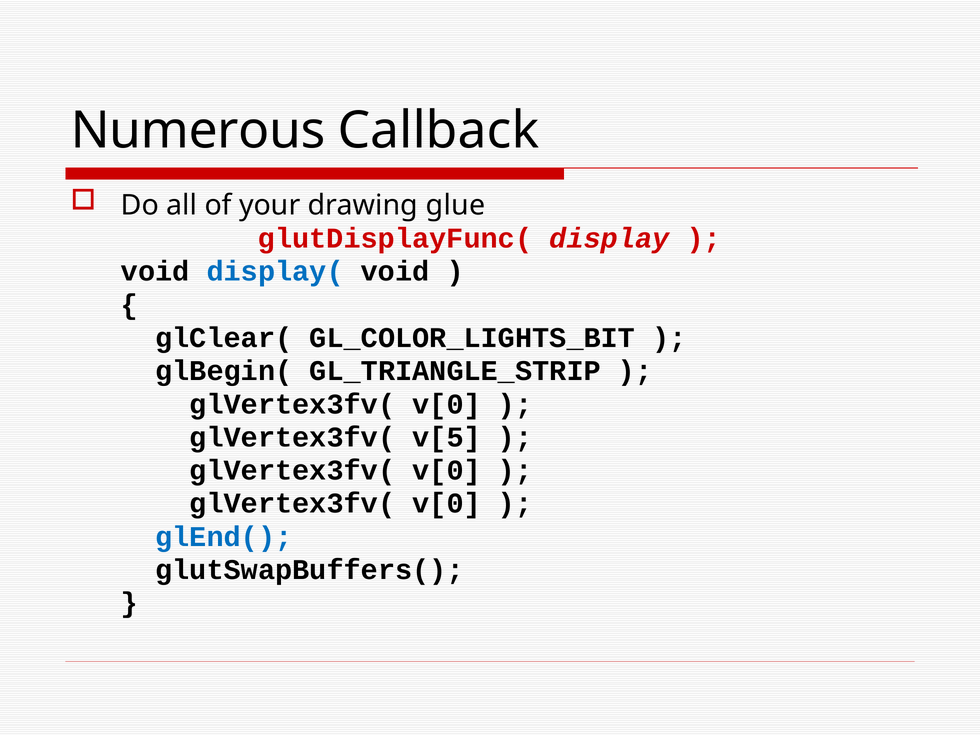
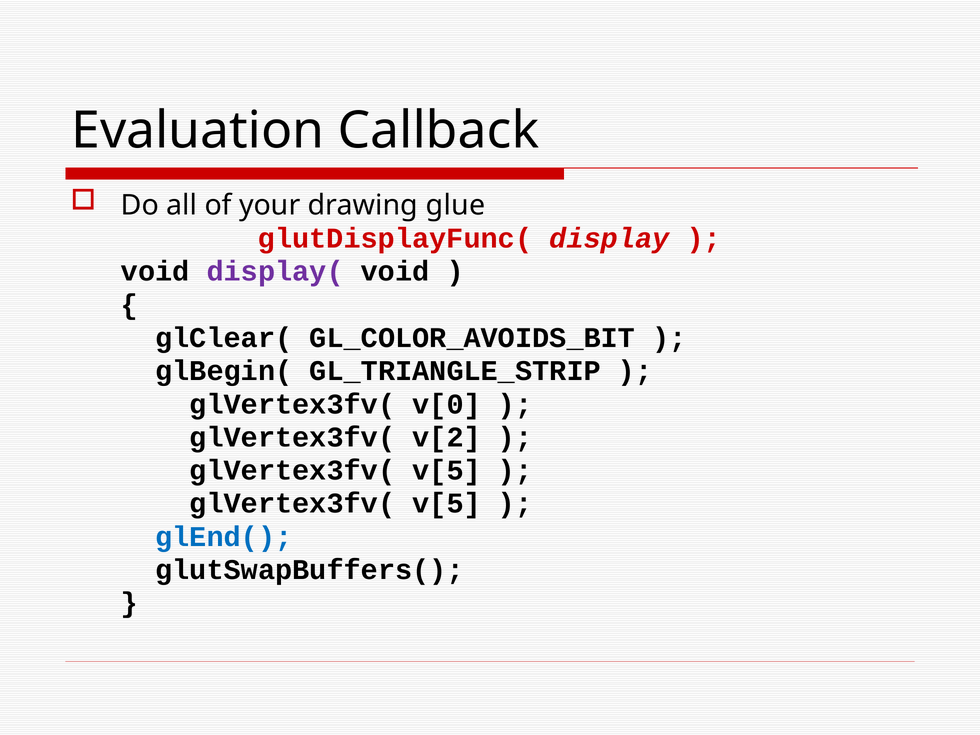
Numerous: Numerous -> Evaluation (198, 131)
display( colour: blue -> purple (275, 272)
GL_COLOR_LIGHTS_BIT: GL_COLOR_LIGHTS_BIT -> GL_COLOR_AVOIDS_BIT (472, 338)
v[5: v[5 -> v[2 (447, 437)
v[0: v[0 -> v[5 (447, 470)
v[0: v[0 -> v[5 (447, 504)
